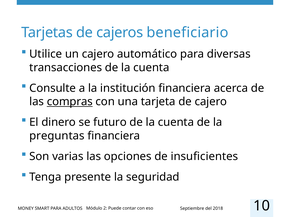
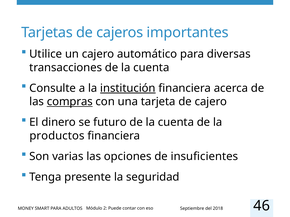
beneficiario: beneficiario -> importantes (188, 33)
institución underline: none -> present (128, 88)
preguntas: preguntas -> productos (57, 136)
10: 10 -> 46 (262, 206)
